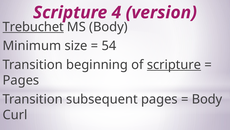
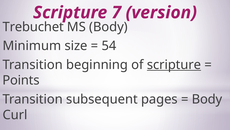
4: 4 -> 7 (116, 12)
Trebuchet underline: present -> none (33, 27)
Pages: Pages -> Points (21, 80)
